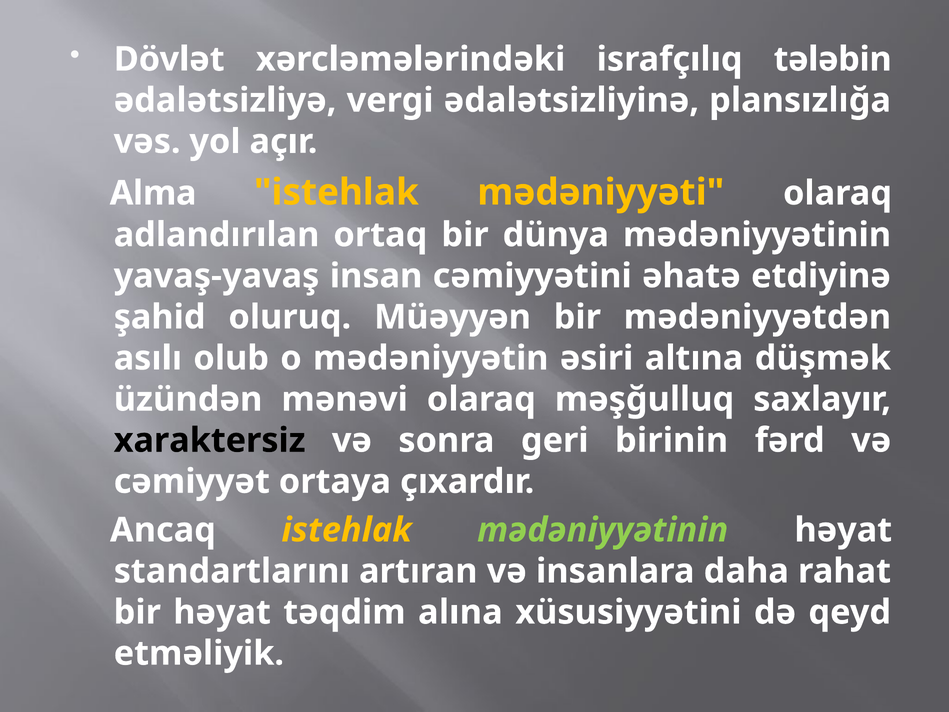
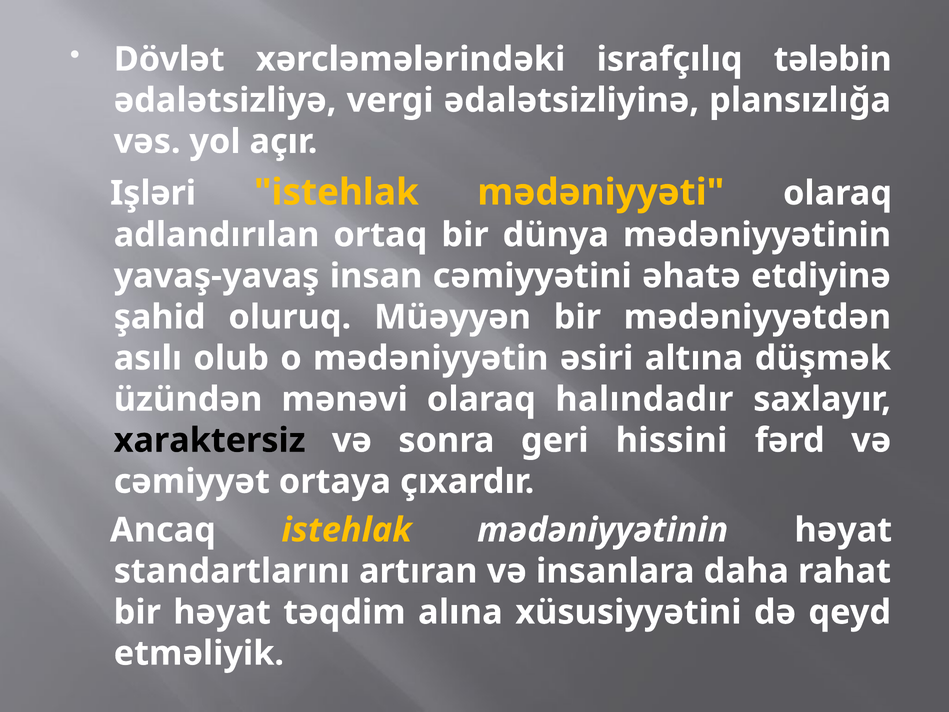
Alma: Alma -> Işləri (153, 193)
məşğulluq: məşğulluq -> halındadır (644, 399)
birinin: birinin -> hissini (672, 440)
mədəniyyətinin colour: light green -> white (603, 530)
